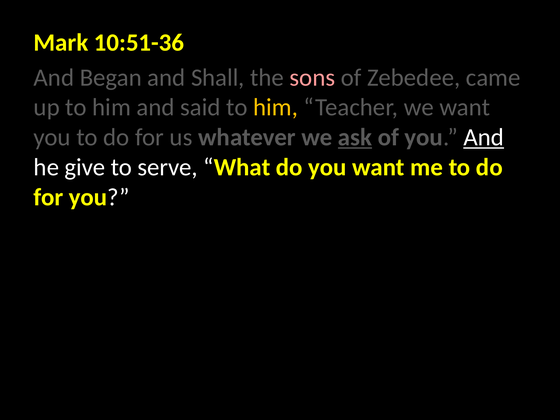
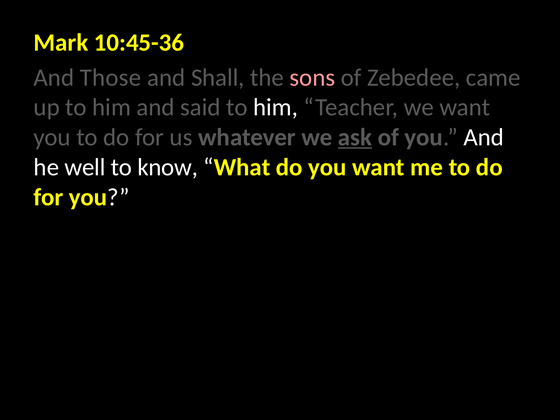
10:51-36: 10:51-36 -> 10:45-36 (139, 43)
Began: Began -> Those (111, 78)
him colour: yellow -> white (276, 107)
And underline: present -> none (484, 137)
give: give -> well (85, 167)
serve: serve -> know (168, 167)
